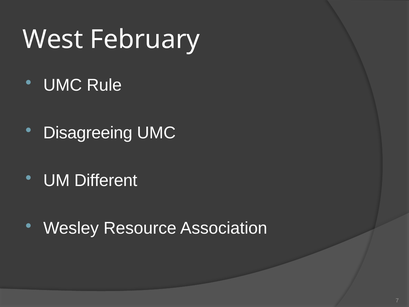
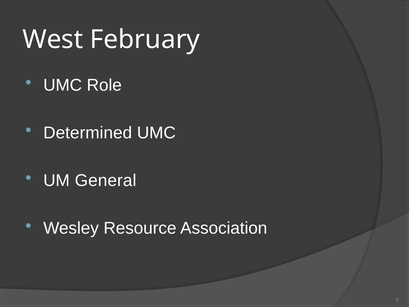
Rule: Rule -> Role (104, 85)
Disagreeing: Disagreeing -> Determined (88, 133)
Different: Different -> General (106, 180)
